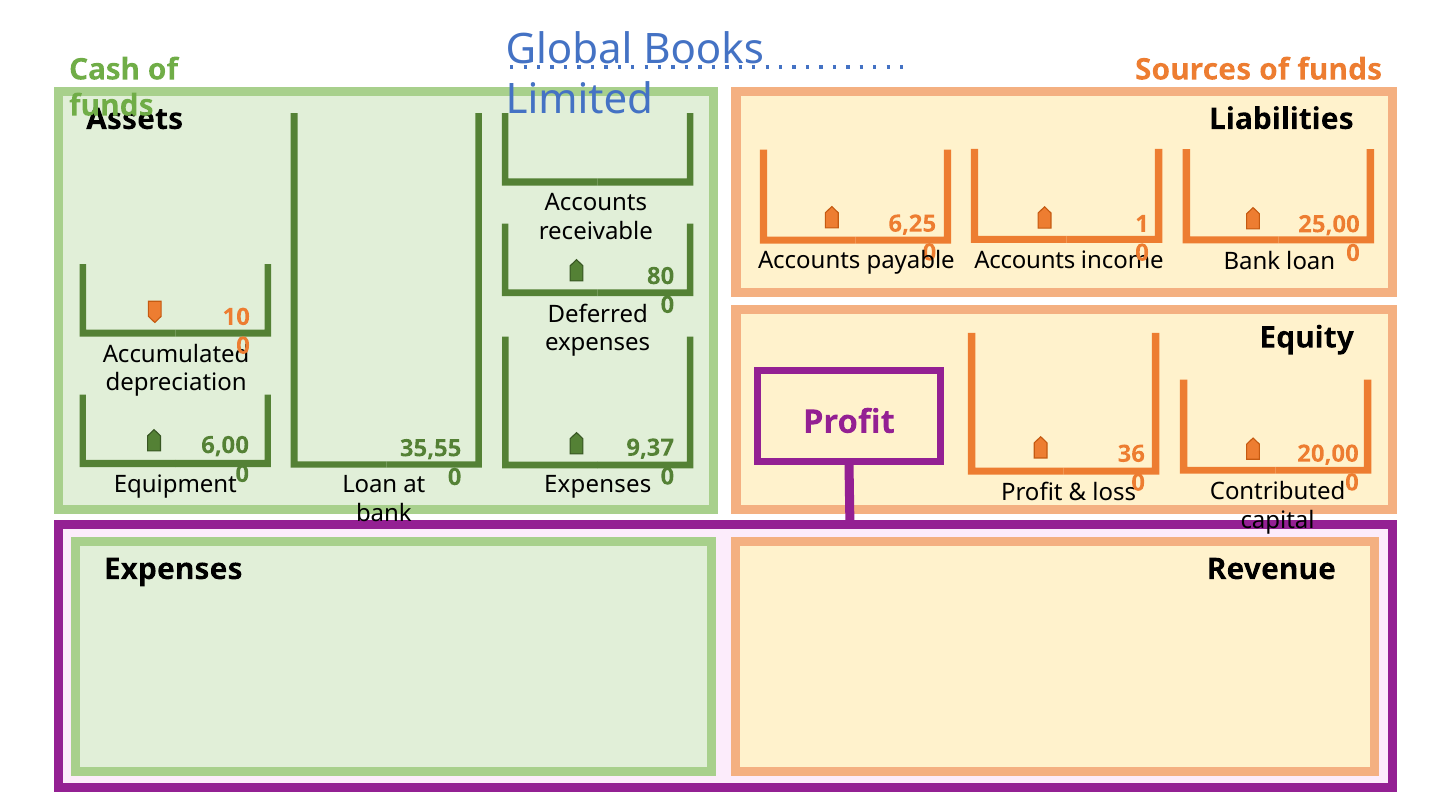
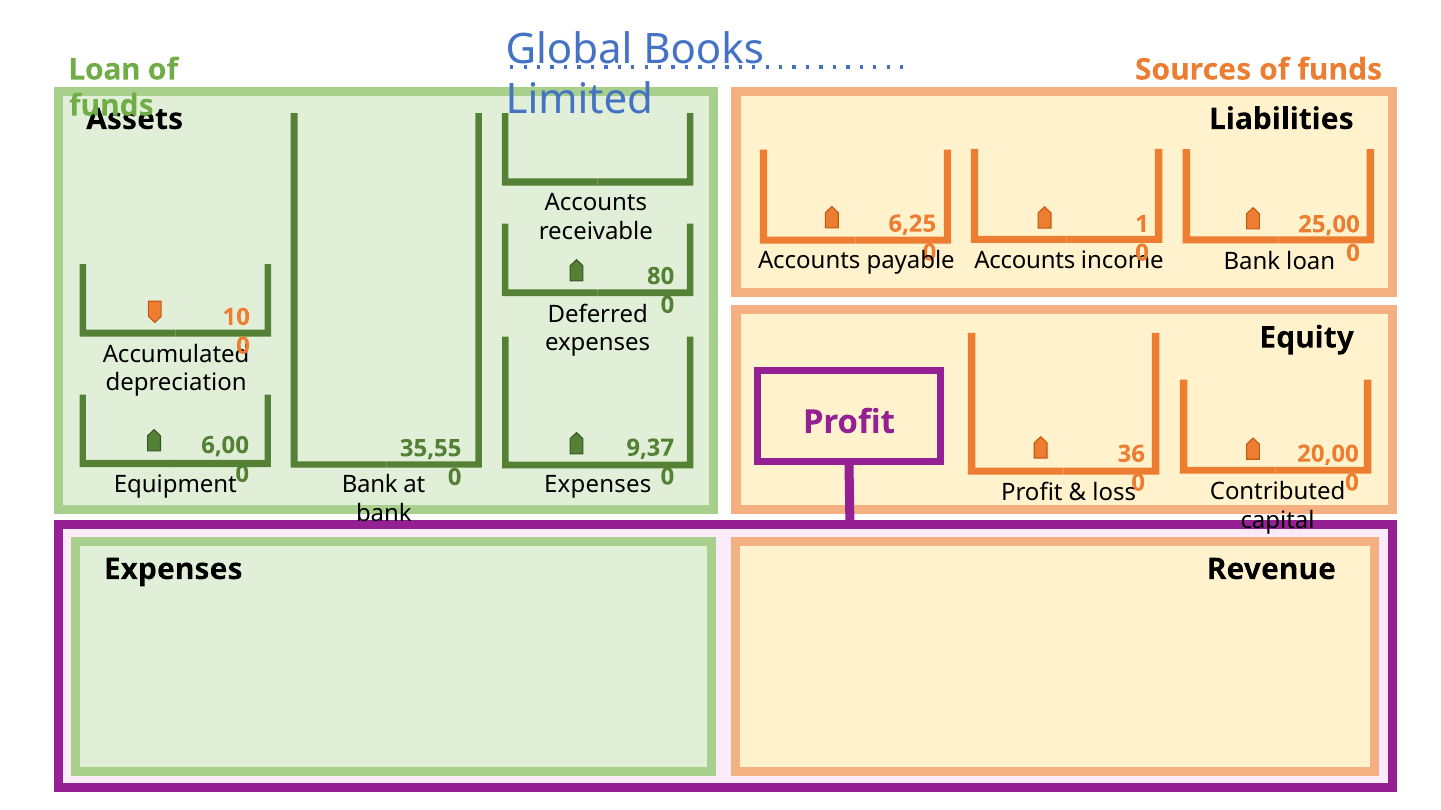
Cash: Cash -> Loan (105, 70)
Loan: Loan -> Bank (370, 485)
